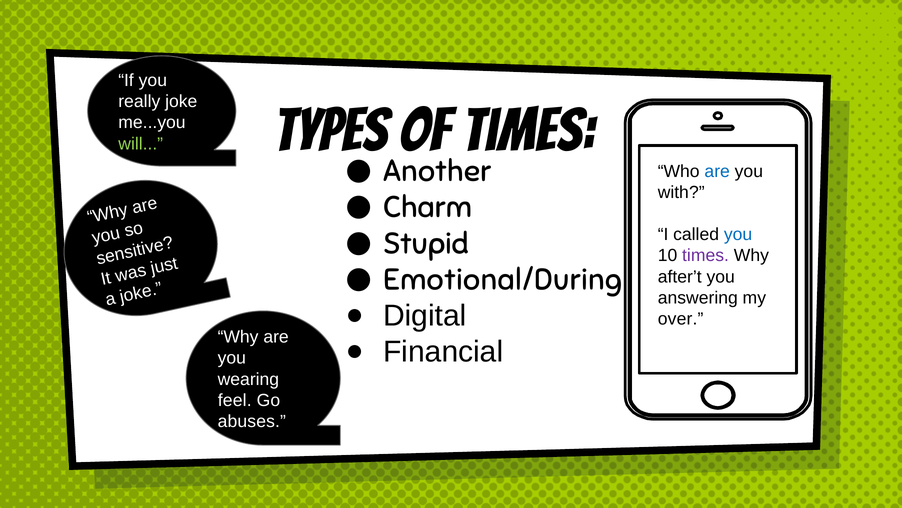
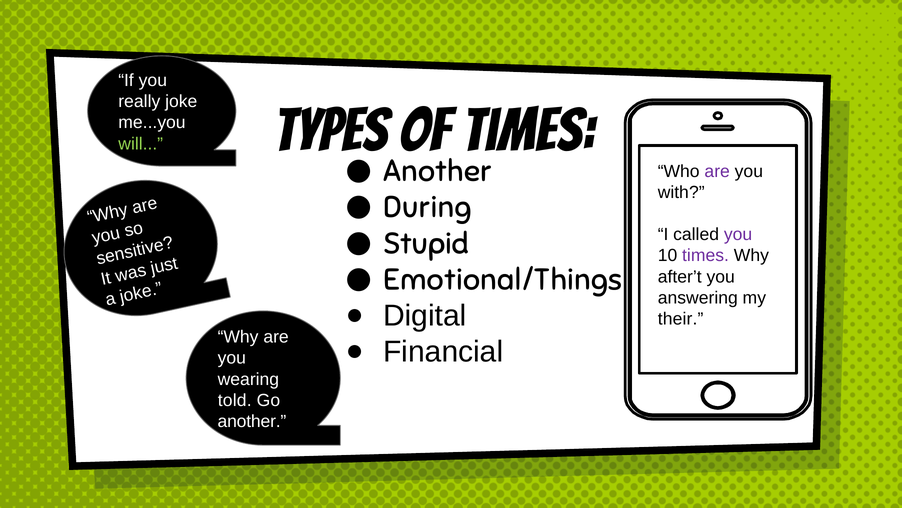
are colour: blue -> purple (717, 171)
Charm: Charm -> During (428, 207)
you colour: blue -> purple (738, 234)
Emotional/During: Emotional/During -> Emotional/Things (503, 279)
over: over -> their (681, 319)
feel: feel -> told (235, 400)
abuses: abuses -> another (252, 421)
